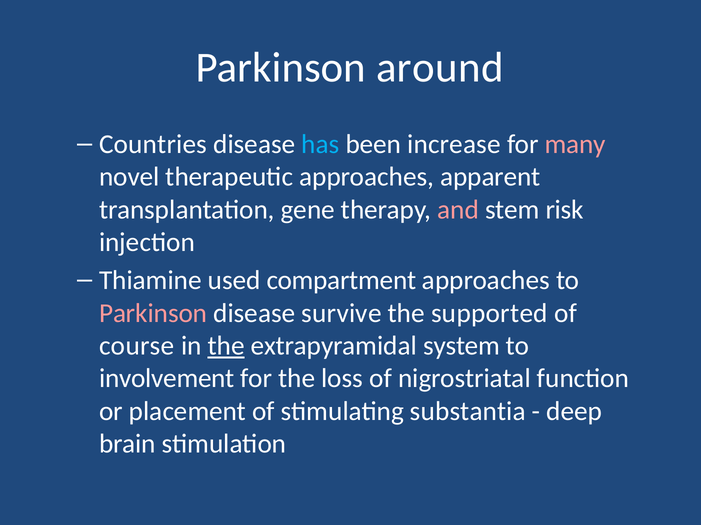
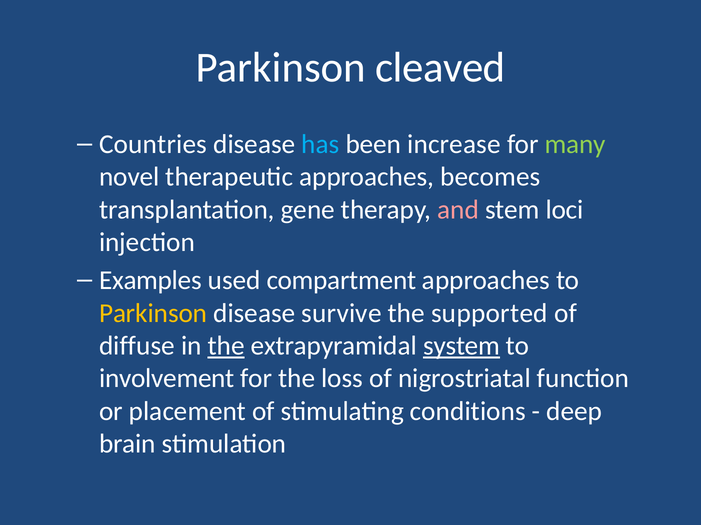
around: around -> cleaved (440, 68)
many colour: pink -> light green (575, 144)
apparent: apparent -> becomes (490, 177)
risk: risk -> loci (565, 210)
Thiamine: Thiamine -> Examples (150, 281)
Parkinson colour: pink -> yellow (153, 314)
course: course -> diffuse (137, 346)
system underline: none -> present (462, 346)
substantia: substantia -> conditions (468, 412)
